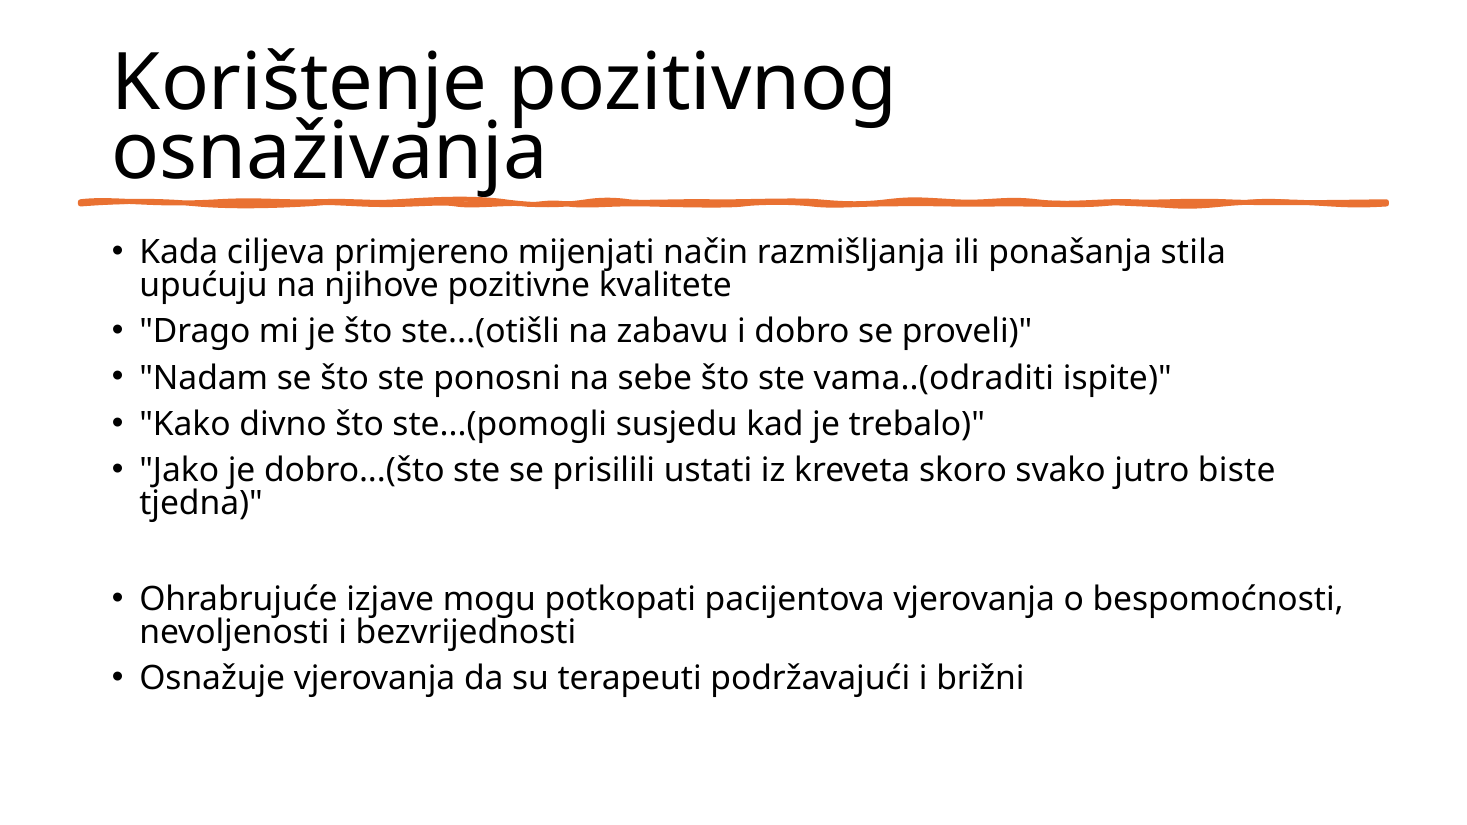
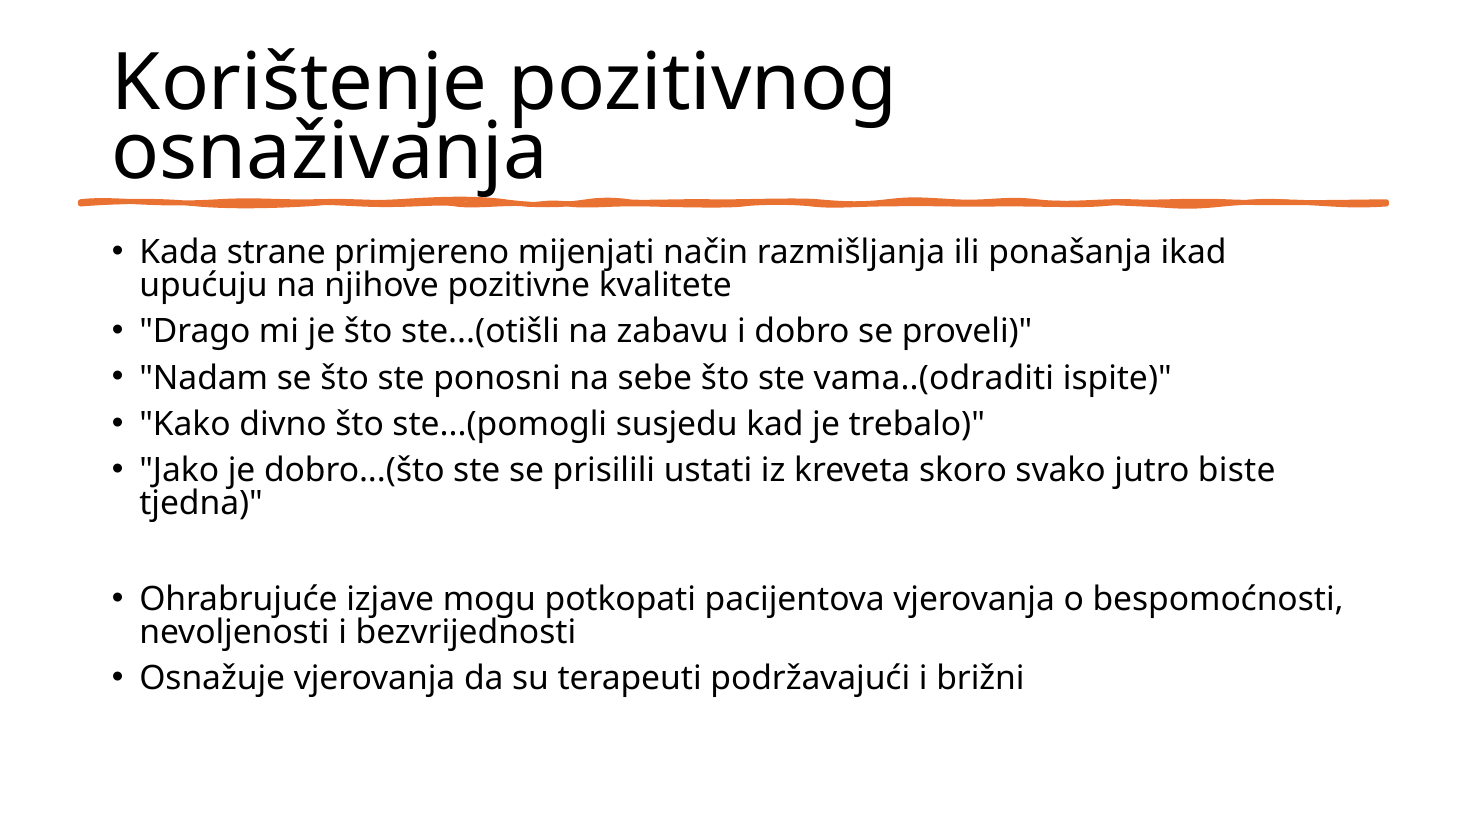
ciljeva: ciljeva -> strane (276, 253)
stila: stila -> ikad (1194, 253)
